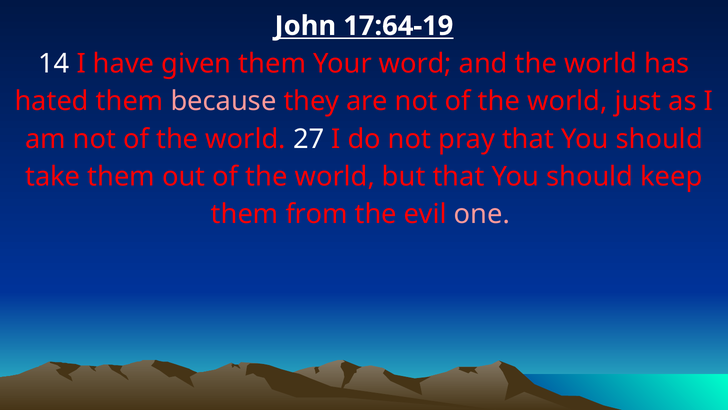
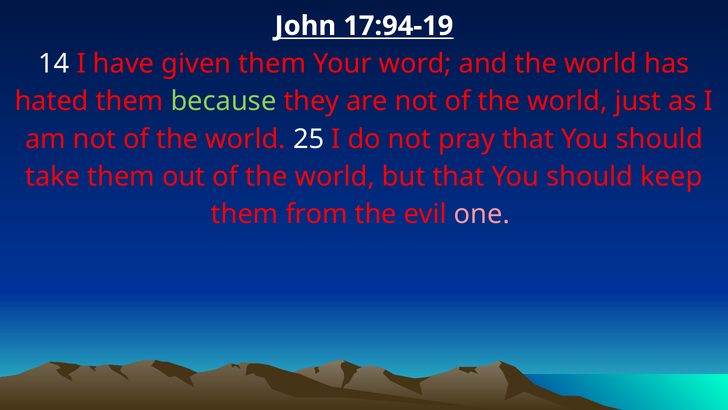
17:64-19: 17:64-19 -> 17:94-19 (398, 26)
because colour: pink -> light green (223, 101)
27: 27 -> 25 (309, 139)
